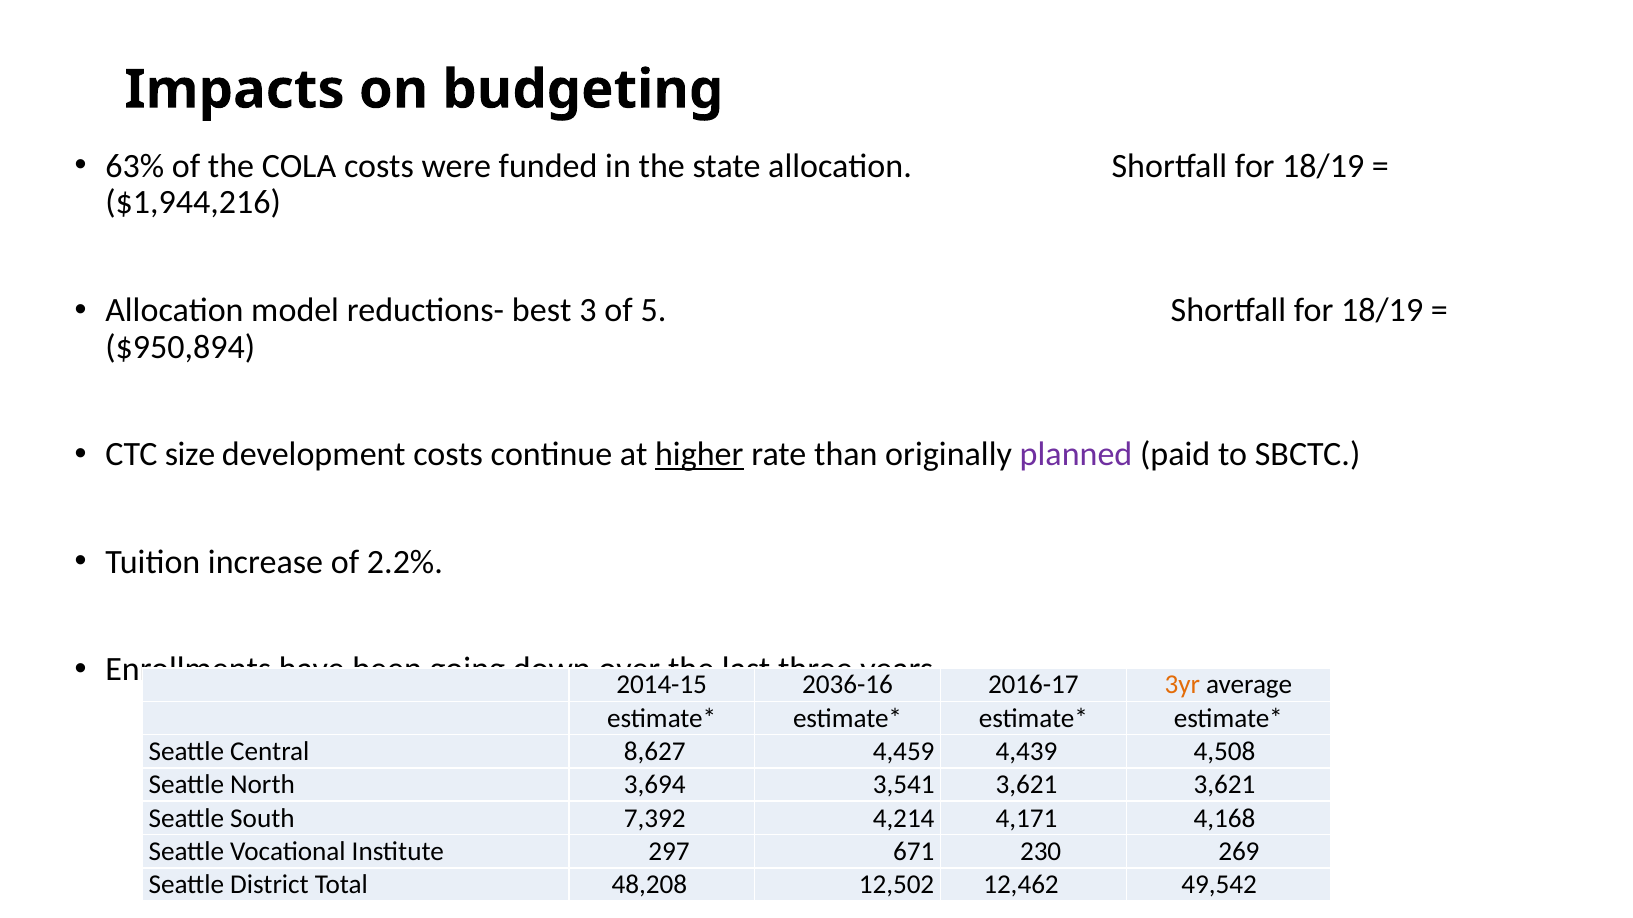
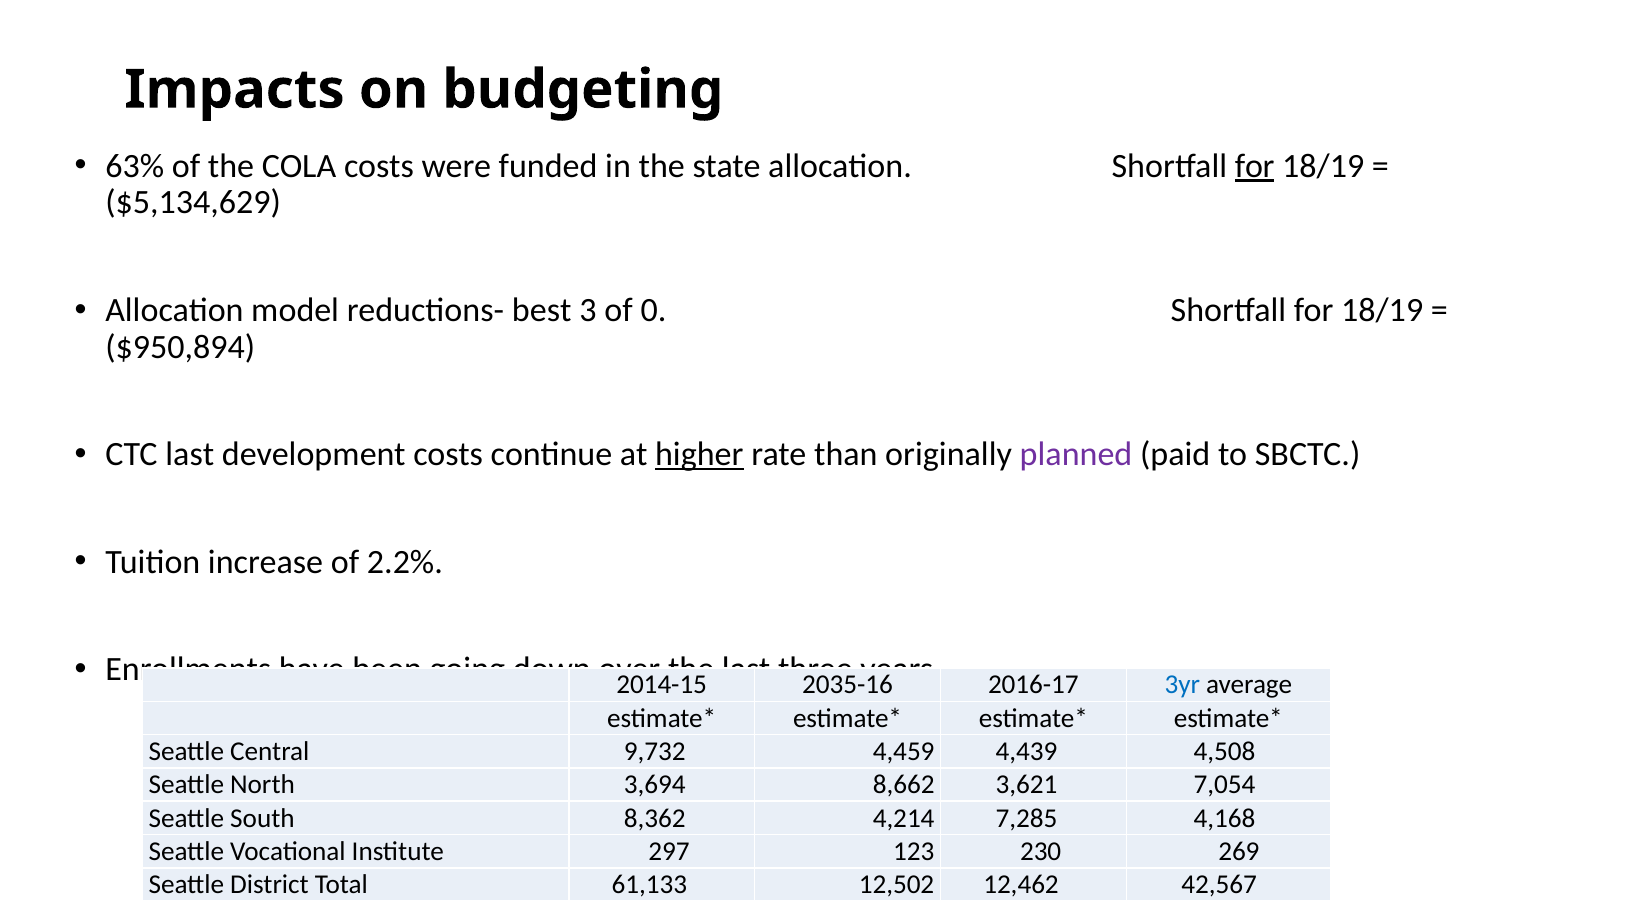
for underline: none -> present (1255, 166)
$1,944,216: $1,944,216 -> $5,134,629 (193, 203)
5: 5 -> 0 (653, 310)
CTC size: size -> last (190, 455)
2036-16: 2036-16 -> 2035-16 (848, 685)
3yr colour: orange -> blue (1182, 685)
8,627: 8,627 -> 9,732 (655, 752)
3,541: 3,541 -> 8,662 (904, 785)
3,621 3,621: 3,621 -> 7,054 (1225, 785)
7,392: 7,392 -> 8,362 (655, 819)
4,171: 4,171 -> 7,285 (1026, 819)
671: 671 -> 123 (914, 852)
48,208: 48,208 -> 61,133 (649, 885)
49,542: 49,542 -> 42,567 (1219, 885)
